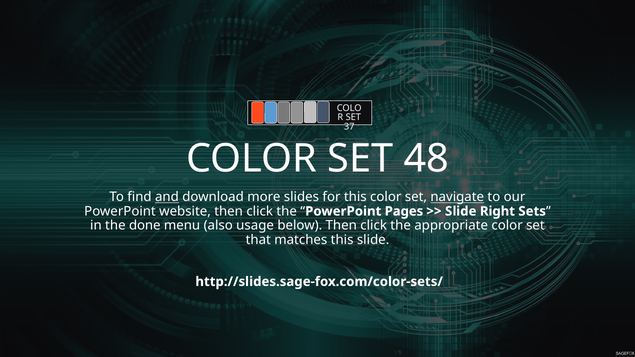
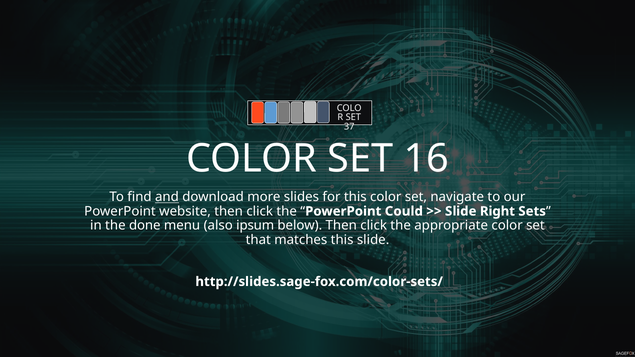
48: 48 -> 16 (426, 159)
navigate underline: present -> none (457, 197)
Pages: Pages -> Could (404, 211)
usage: usage -> ipsum (255, 226)
